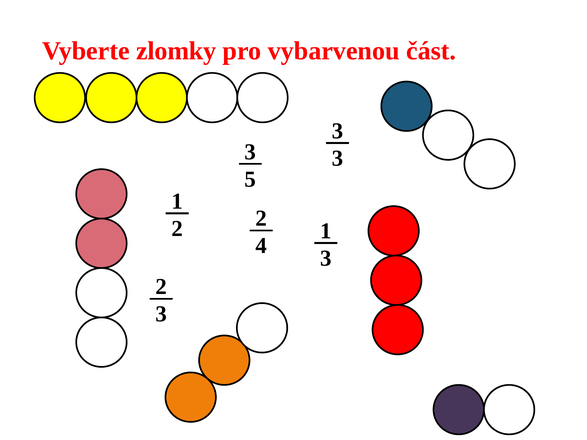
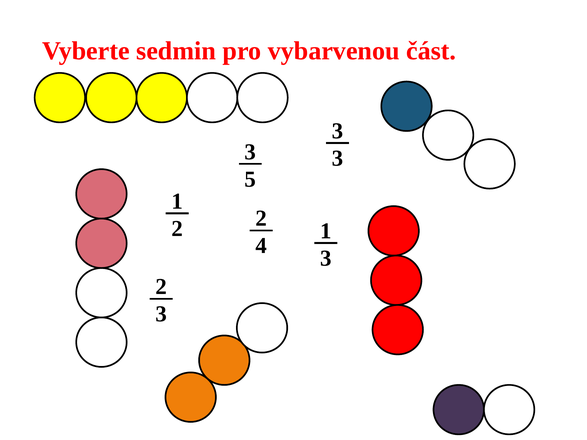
zlomky: zlomky -> sedmin (176, 51)
